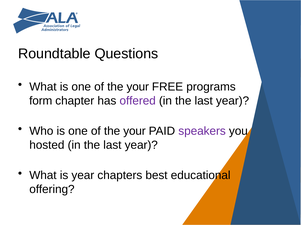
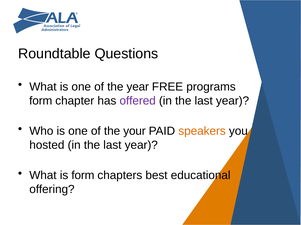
your: your -> year (138, 87)
speakers colour: purple -> orange (202, 131)
is year: year -> form (83, 176)
